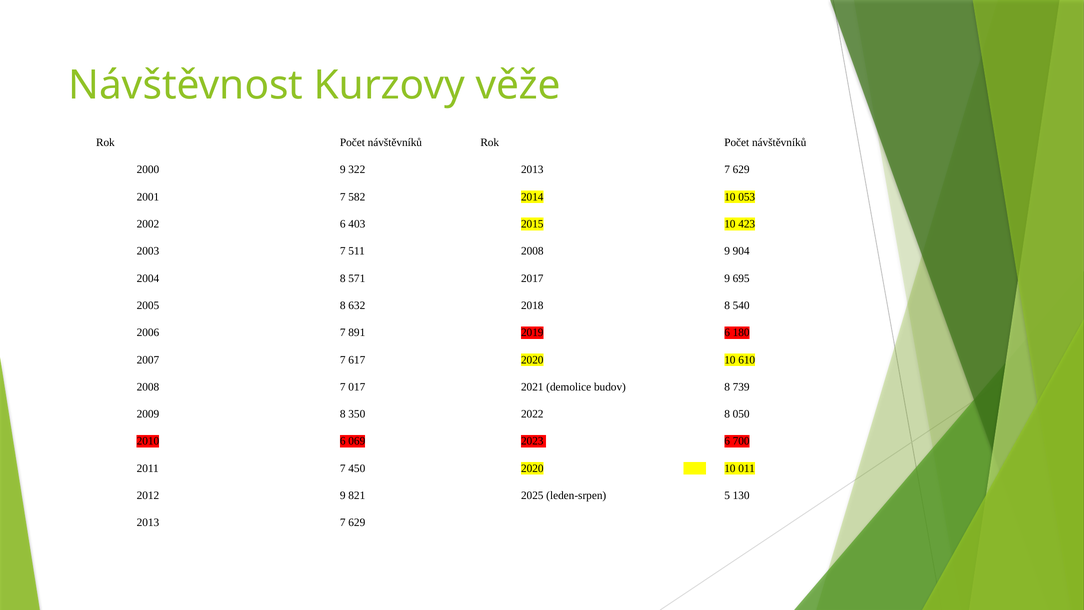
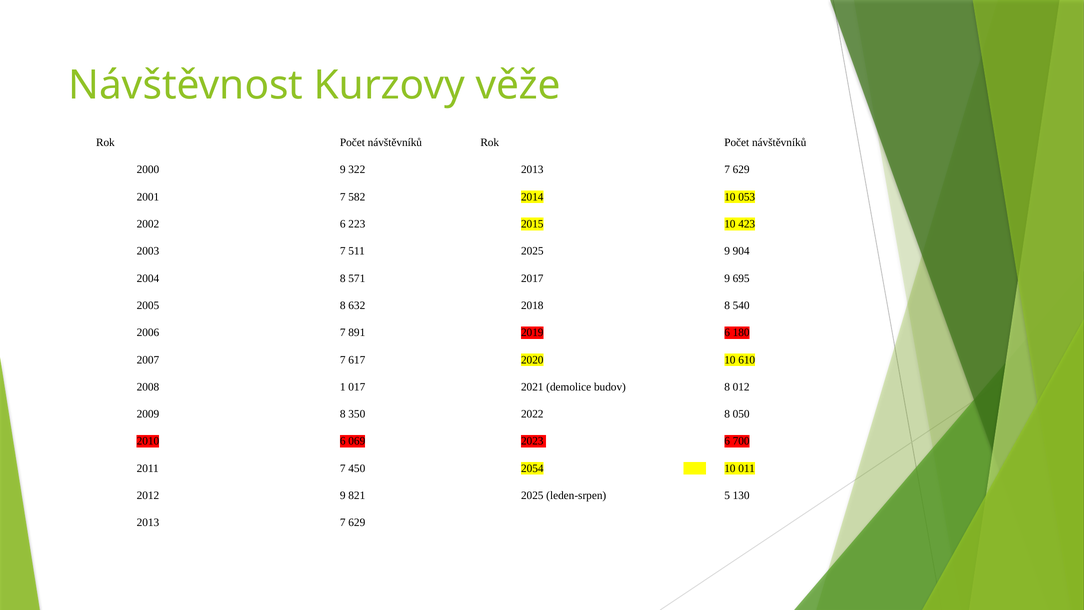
403: 403 -> 223 (357, 224)
2008: 2008 -> 2025 (532, 251)
2008 7: 7 -> 1 (343, 387)
739: 739 -> 012 (741, 387)
2020: 2020 -> 2054 (532, 468)
